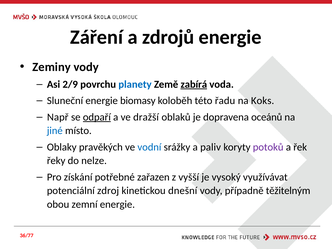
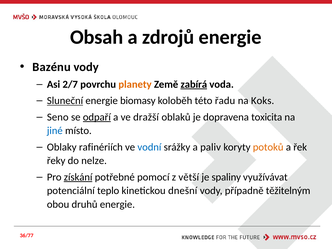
Záření: Záření -> Obsah (97, 37)
Zeminy: Zeminy -> Bazénu (52, 67)
2/9: 2/9 -> 2/7 (70, 84)
planety colour: blue -> orange (135, 84)
Sluneční underline: none -> present (65, 101)
Např: Např -> Seno (58, 117)
oceánů: oceánů -> toxicita (267, 117)
pravěkých: pravěkých -> rafinériích (101, 147)
potoků colour: purple -> orange (268, 147)
získání underline: none -> present (78, 177)
zařazen: zařazen -> pomocí (153, 177)
vyšší: vyšší -> větší (189, 177)
vysoký: vysoký -> spaliny (226, 177)
zdroj: zdroj -> teplo (108, 191)
zemní: zemní -> druhů (85, 204)
